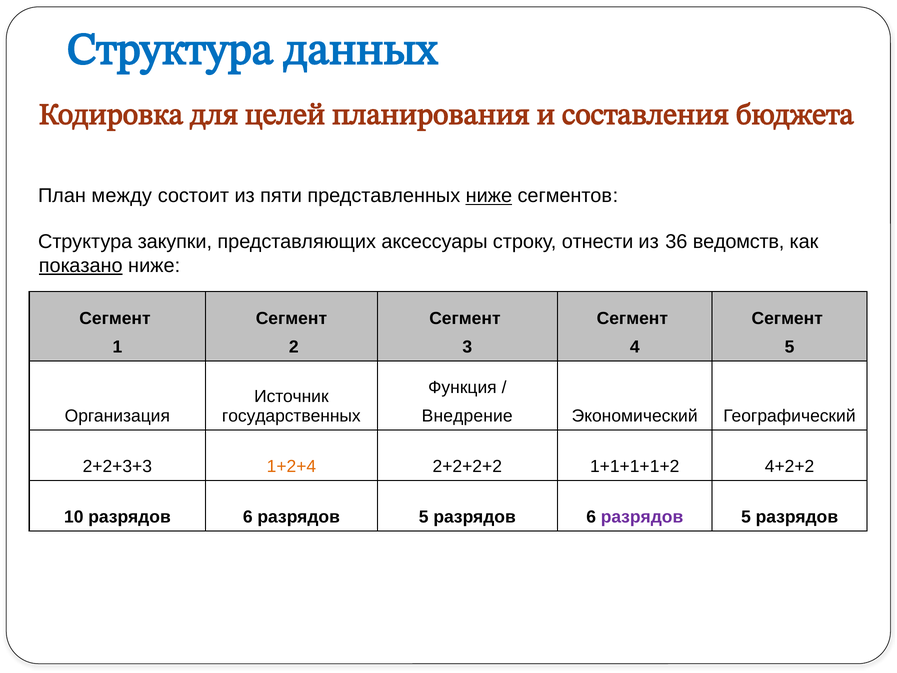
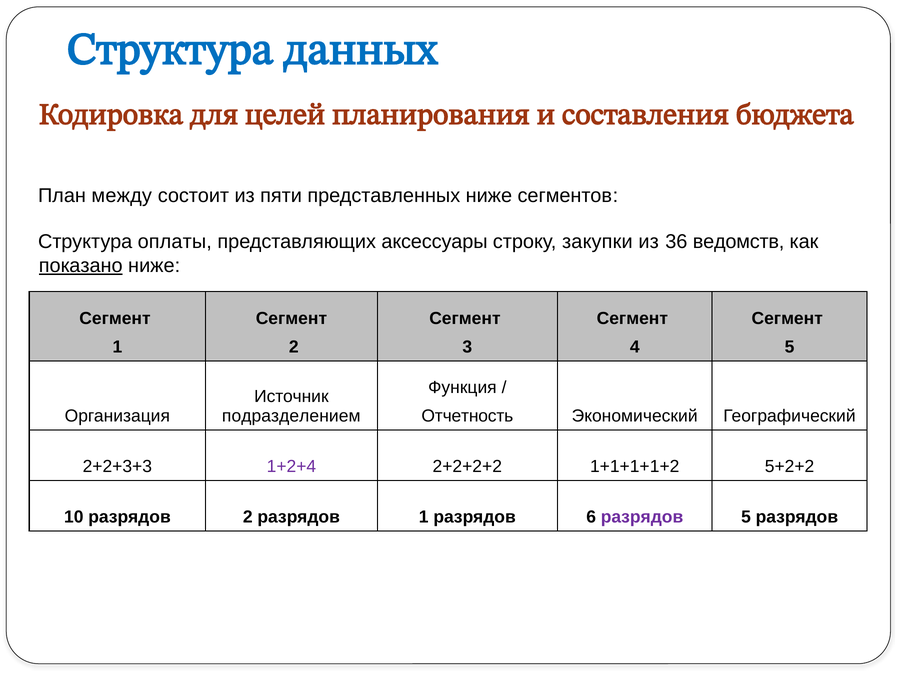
ниже underline: present -> none (489, 196)
закупки: закупки -> оплаты (175, 242)
отнести: отнести -> закупки (597, 242)
государственных: государственных -> подразделением (291, 416)
Внедрение: Внедрение -> Отчетность (467, 416)
1+2+4 colour: orange -> purple (291, 466)
4+2+2: 4+2+2 -> 5+2+2 (790, 466)
10 разрядов 6: 6 -> 2 (248, 517)
5: 5 -> 1 (424, 517)
